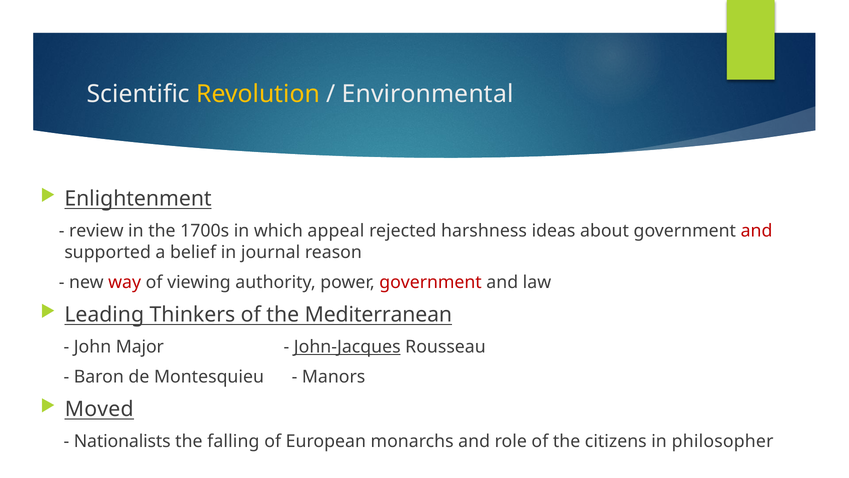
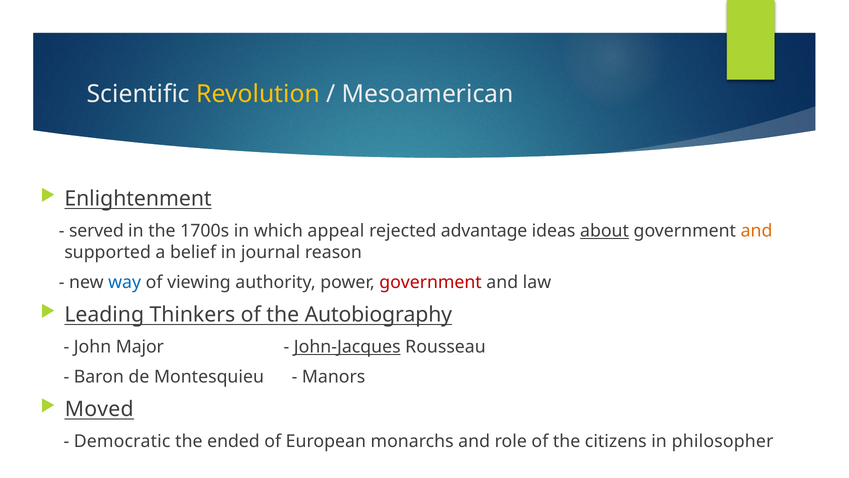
Environmental: Environmental -> Mesoamerican (428, 94)
review: review -> served (96, 231)
harshness: harshness -> advantage (484, 231)
about underline: none -> present (605, 231)
and colour: red -> orange (757, 231)
way colour: red -> blue (125, 282)
Mediterranean: Mediterranean -> Autobiography (378, 314)
Nationalists: Nationalists -> Democratic (122, 441)
falling: falling -> ended (233, 441)
